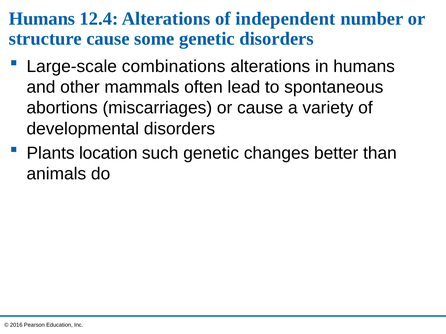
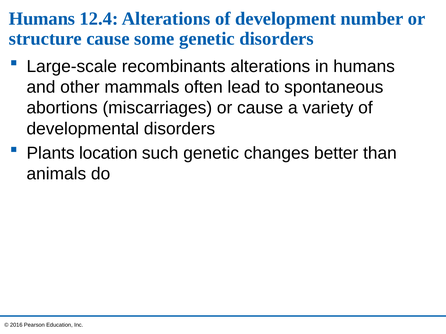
independent: independent -> development (286, 19)
combinations: combinations -> recombinants (174, 66)
